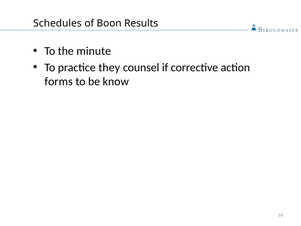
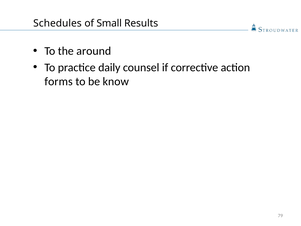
Boon: Boon -> Small (109, 23)
minute: minute -> around (94, 51)
they: they -> daily (109, 67)
